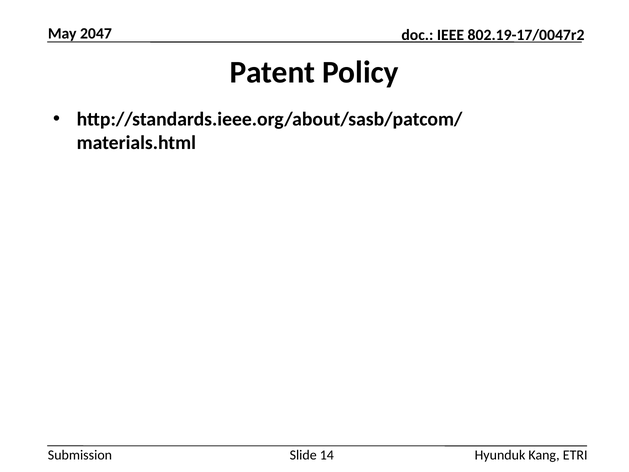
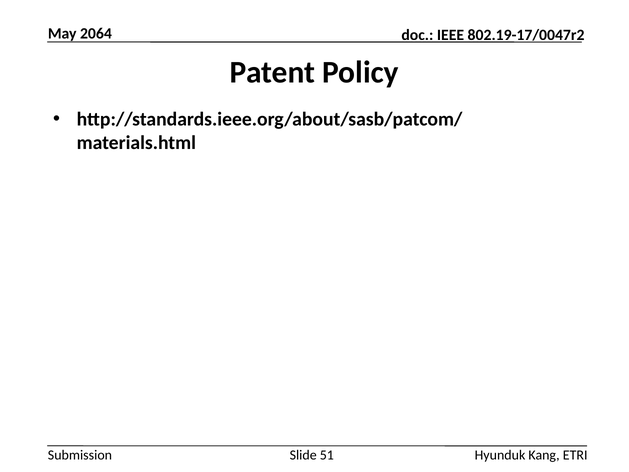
2047: 2047 -> 2064 (96, 33)
14: 14 -> 51 (327, 455)
